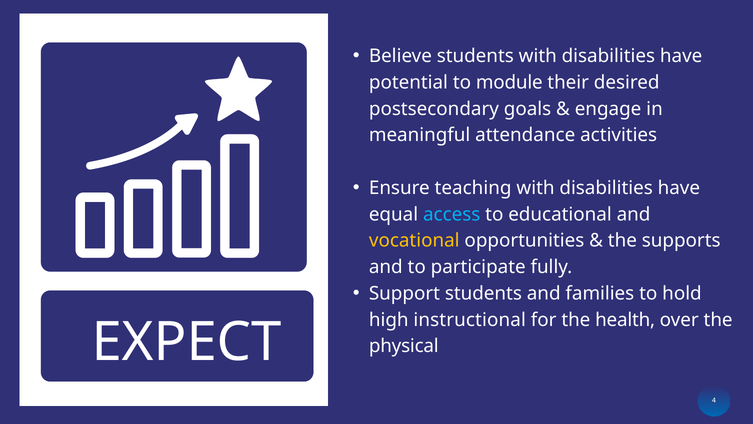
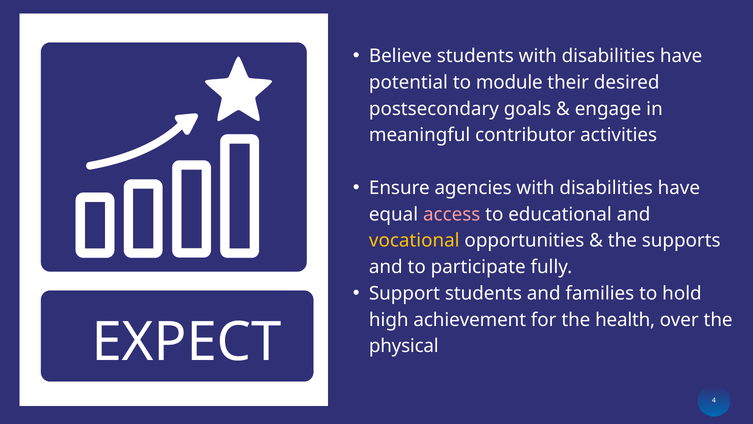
attendance: attendance -> contributor (525, 135)
teaching: teaching -> agencies (473, 188)
access colour: light blue -> pink (452, 214)
instructional: instructional -> achievement (470, 319)
